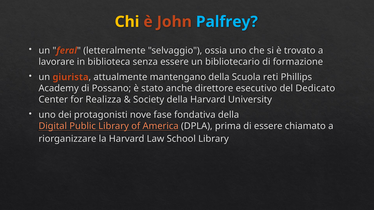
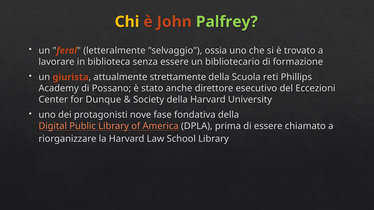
Palfrey colour: light blue -> light green (227, 22)
mantengano: mantengano -> strettamente (178, 77)
Dedicato: Dedicato -> Eccezioni (315, 88)
Realizza: Realizza -> Dunque (103, 100)
